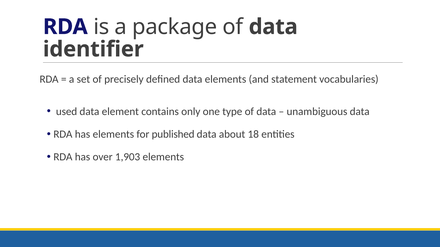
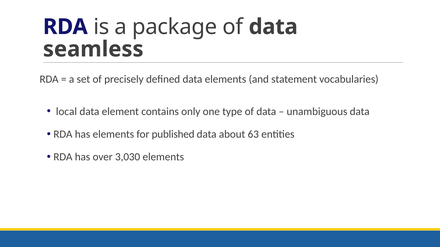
identifier: identifier -> seamless (93, 49)
used: used -> local (66, 112)
18: 18 -> 63 (253, 134)
1,903: 1,903 -> 3,030 (128, 157)
